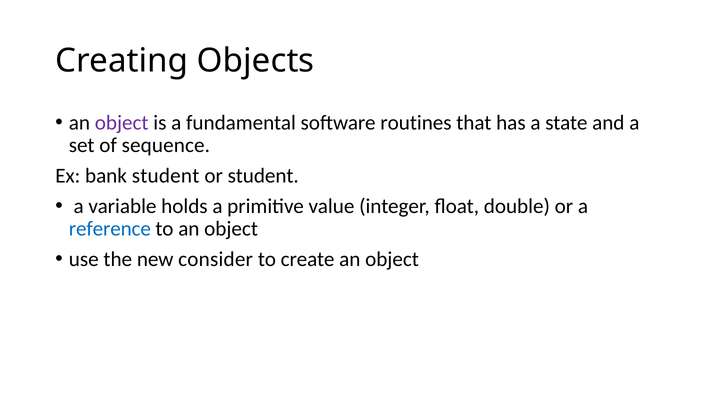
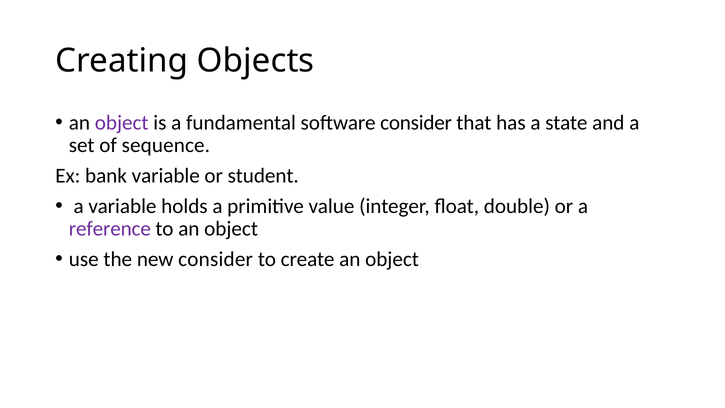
software routines: routines -> consider (416, 123)
bank student: student -> variable (166, 176)
reference colour: blue -> purple (110, 229)
